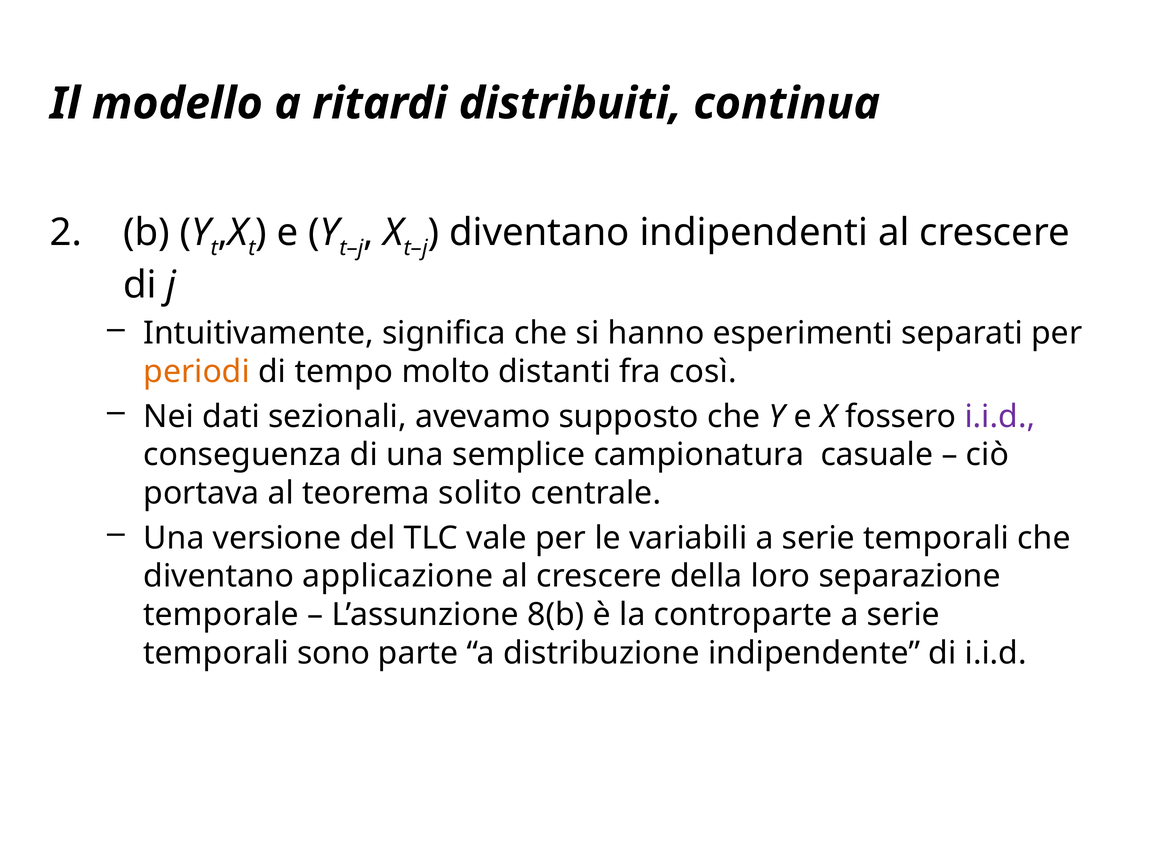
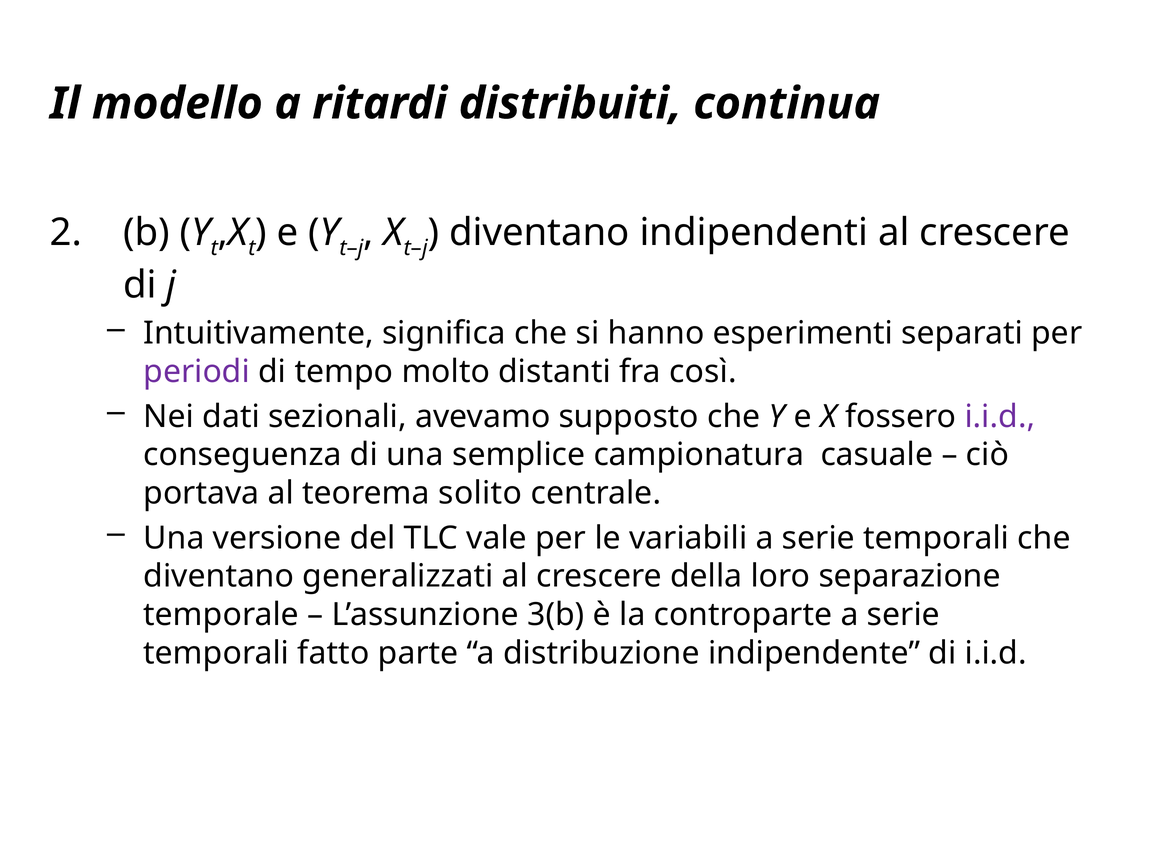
periodi colour: orange -> purple (197, 372)
applicazione: applicazione -> generalizzati (398, 576)
8(b: 8(b -> 3(b (556, 615)
sono: sono -> fatto (333, 653)
